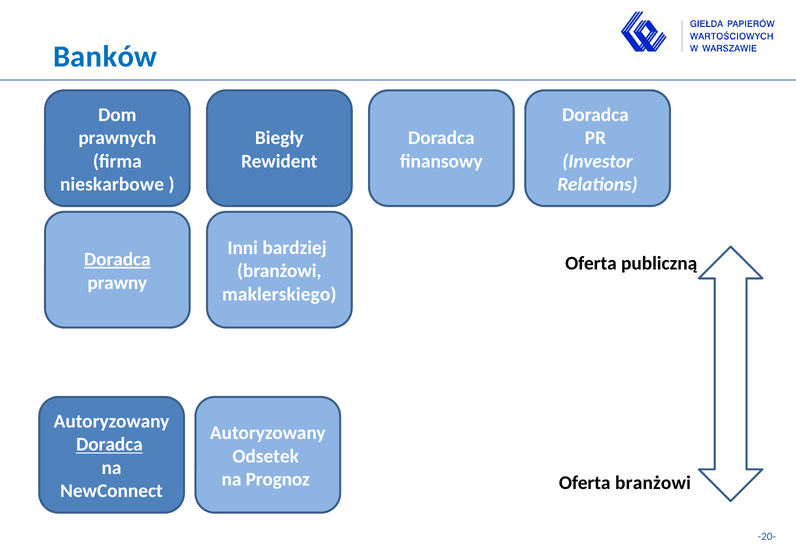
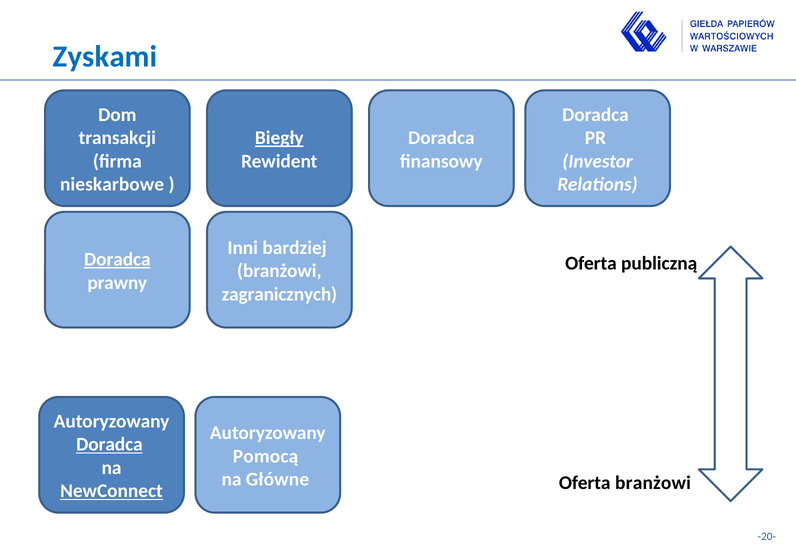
Banków: Banków -> Zyskami (105, 57)
prawnych: prawnych -> transakcji (117, 138)
Biegły underline: none -> present (279, 138)
maklerskiego: maklerskiego -> zagranicznych (279, 294)
Odsetek: Odsetek -> Pomocą (266, 456)
Prognoz: Prognoz -> Główne (278, 479)
NewConnect underline: none -> present (111, 491)
